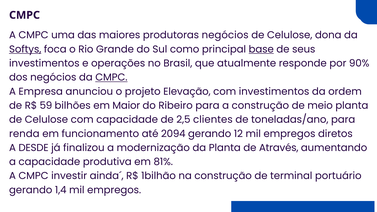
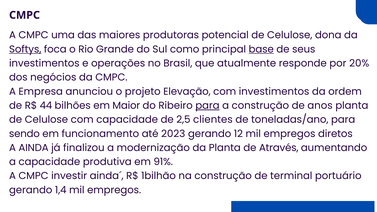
produtoras negócios: negócios -> potencial (225, 35)
90%: 90% -> 20% (359, 63)
CMPC underline: present -> none (111, 77)
59: 59 -> 44 (46, 106)
para underline: none -> present (207, 106)
meio: meio -> anos (320, 106)
renda: renda -> sendo (24, 134)
2094: 2094 -> 2023 (173, 134)
DESDE: DESDE -> AINDA (34, 148)
81%: 81% -> 91% (163, 162)
